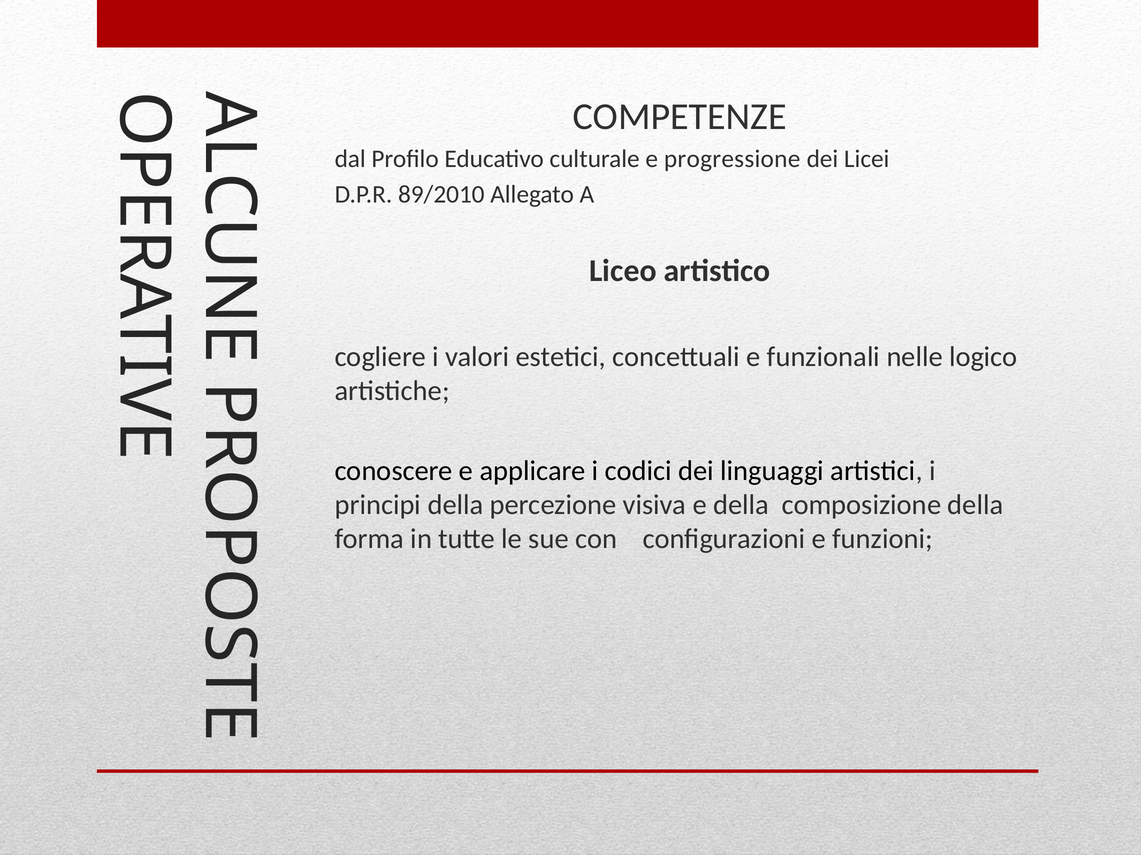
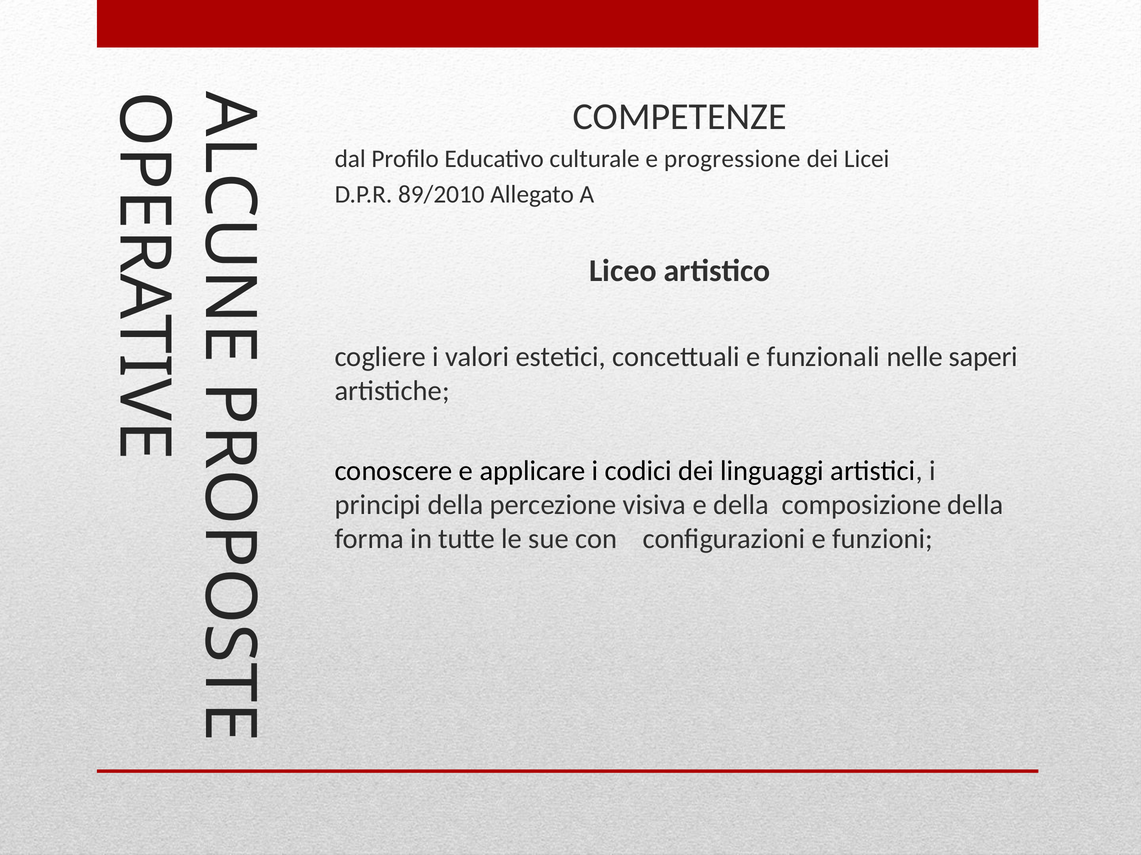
logico: logico -> saperi (983, 357)
